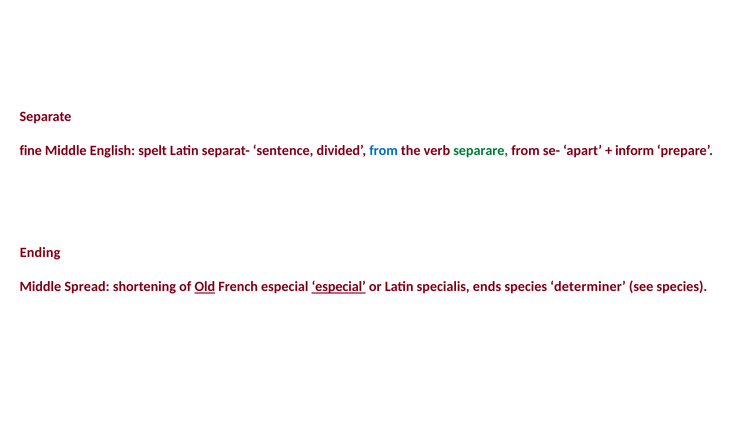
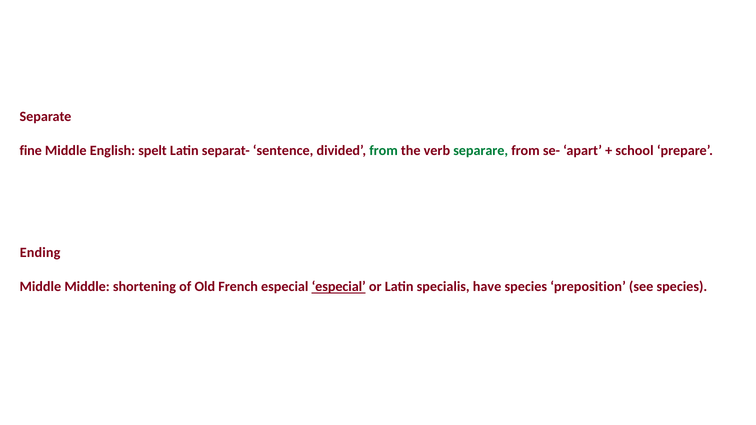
from colour: blue -> green (384, 151)
inform: inform -> school (635, 151)
Middle Spread: Spread -> Middle (87, 287)
Old underline: present -> none (205, 287)
ends: ends -> have (487, 287)
determiner: determiner -> preposition (588, 287)
